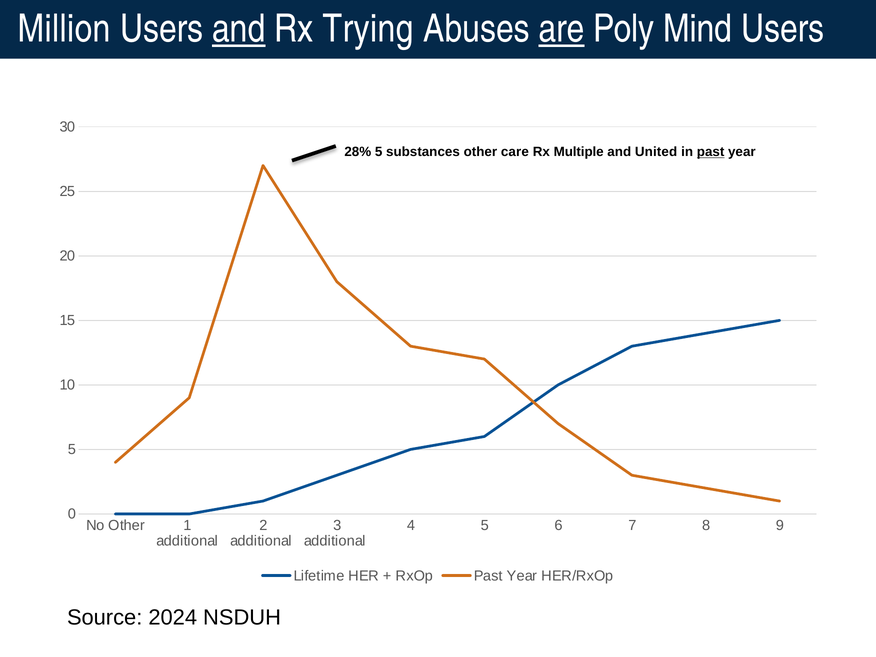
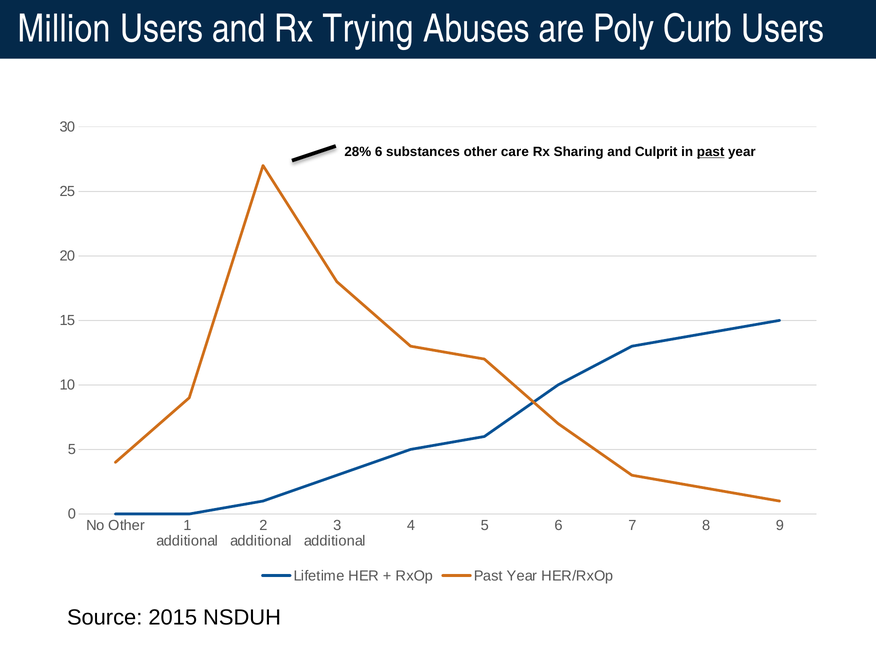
and underline: present -> none (239, 29)
are underline: present -> none (562, 29)
Mind: Mind -> Curb (698, 29)
28% 5: 5 -> 6 (379, 152)
Multiple: Multiple -> Sharing (579, 152)
United: United -> Culprit (656, 152)
2024: 2024 -> 2015 (173, 618)
